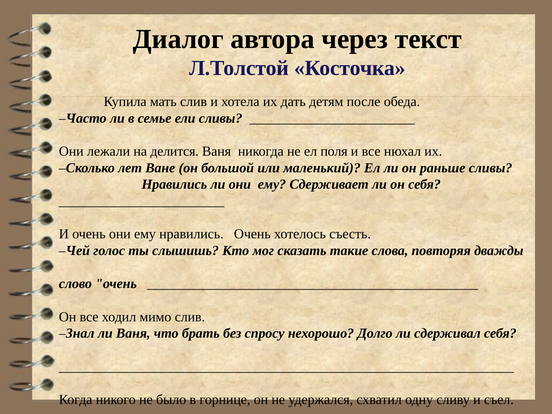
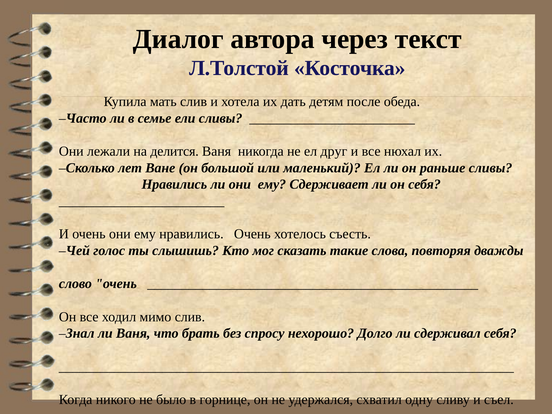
поля: поля -> друг (334, 151)
